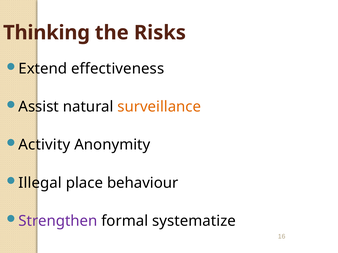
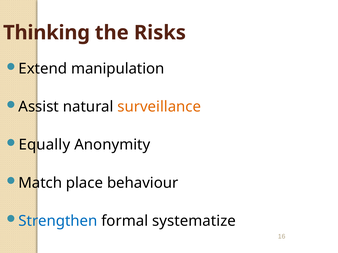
effectiveness: effectiveness -> manipulation (118, 69)
Activity: Activity -> Equally (44, 145)
Illegal: Illegal -> Match (40, 183)
Strengthen colour: purple -> blue (58, 221)
